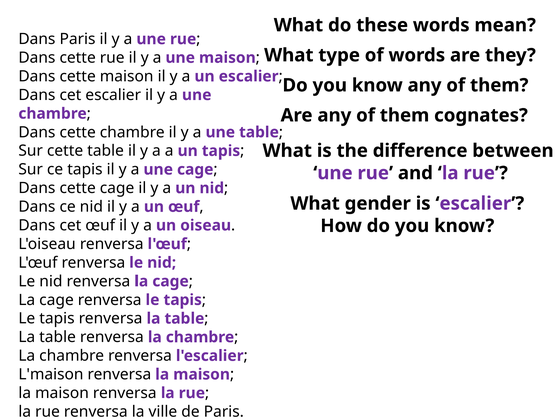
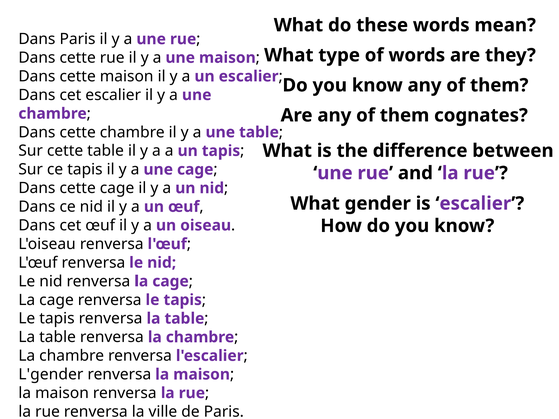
L'maison: L'maison -> L'gender (51, 375)
